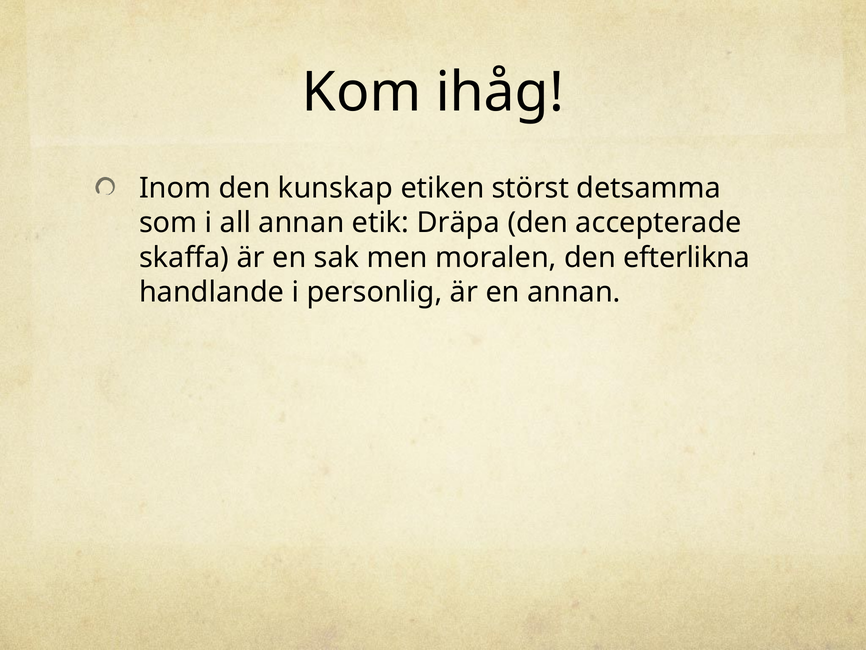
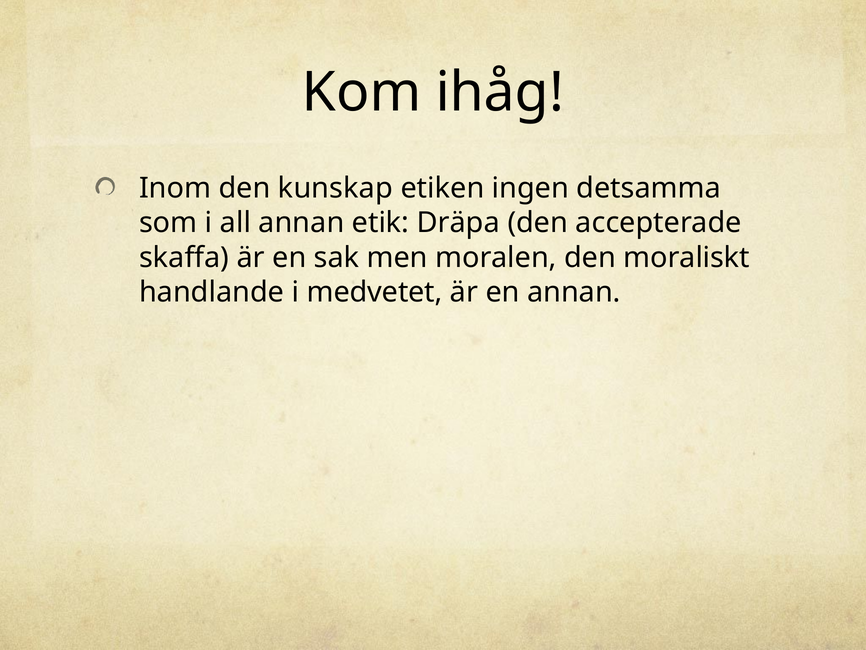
störst: störst -> ingen (530, 188)
efterlikna: efterlikna -> moraliskt (687, 257)
personlig: personlig -> medvetet (375, 292)
